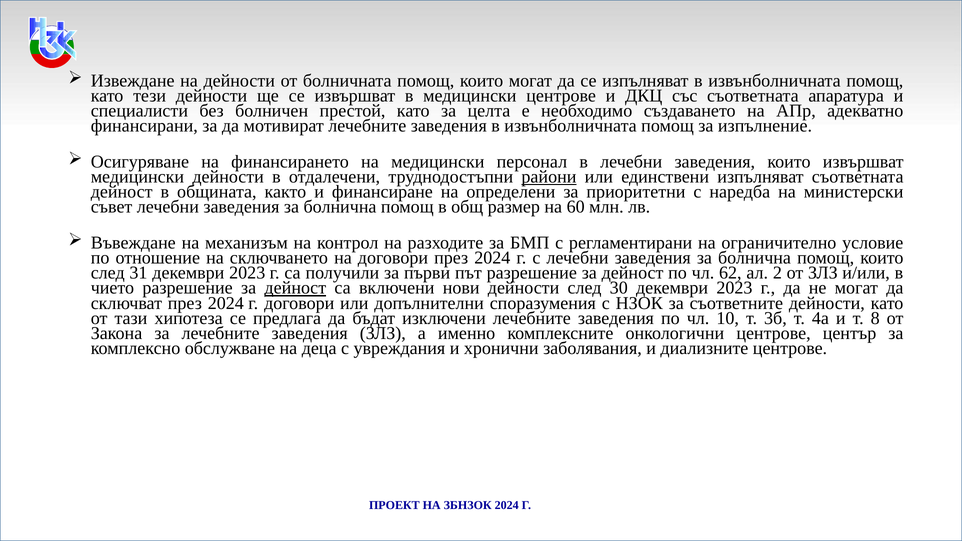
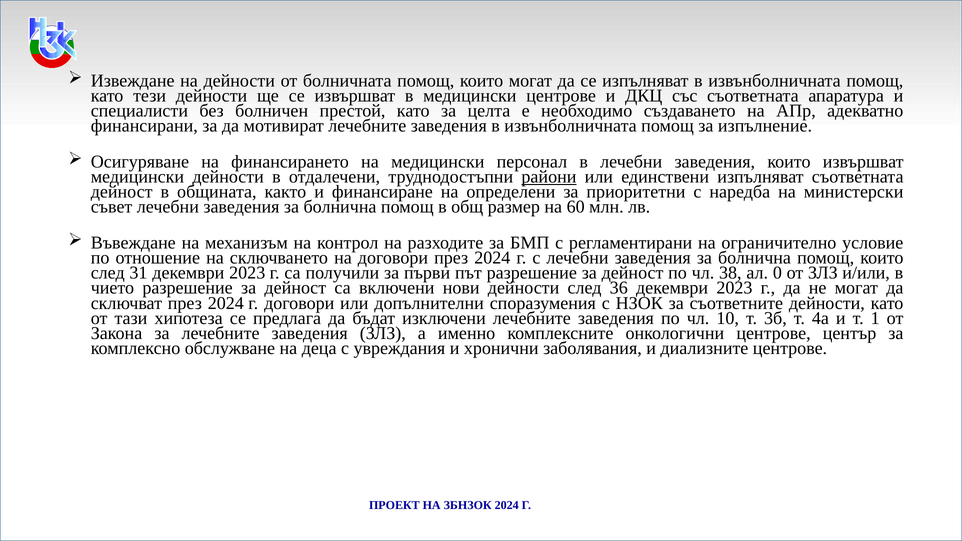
62: 62 -> 38 (730, 273)
2: 2 -> 0 (777, 273)
дейност underline: present -> none (295, 288)
30: 30 -> 36 (619, 288)
8: 8 -> 1 (875, 318)
